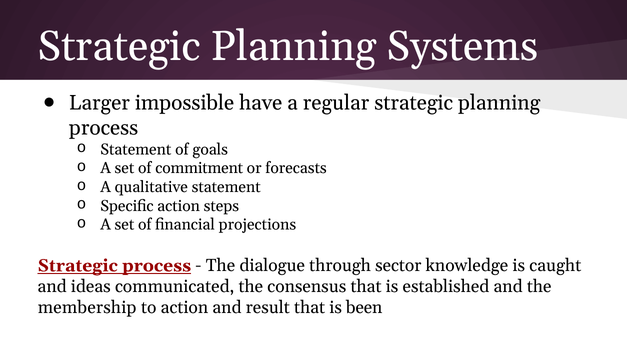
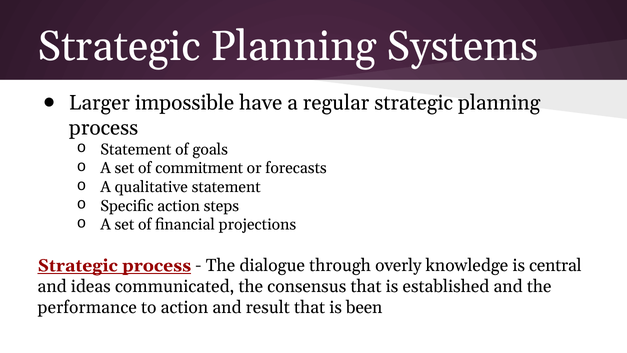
sector: sector -> overly (398, 265)
caught: caught -> central (555, 265)
membership: membership -> performance (87, 307)
